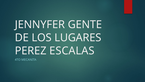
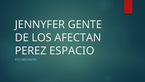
LUGARES: LUGARES -> AFECTAN (78, 37)
ESCALAS: ESCALAS -> ESPACIO (72, 51)
